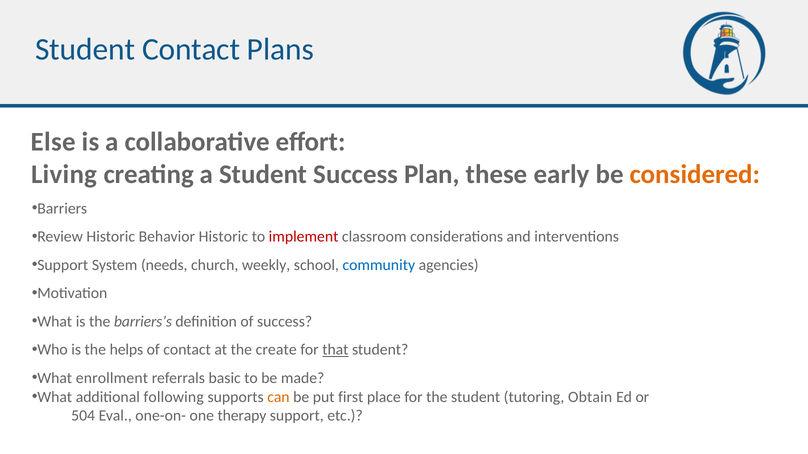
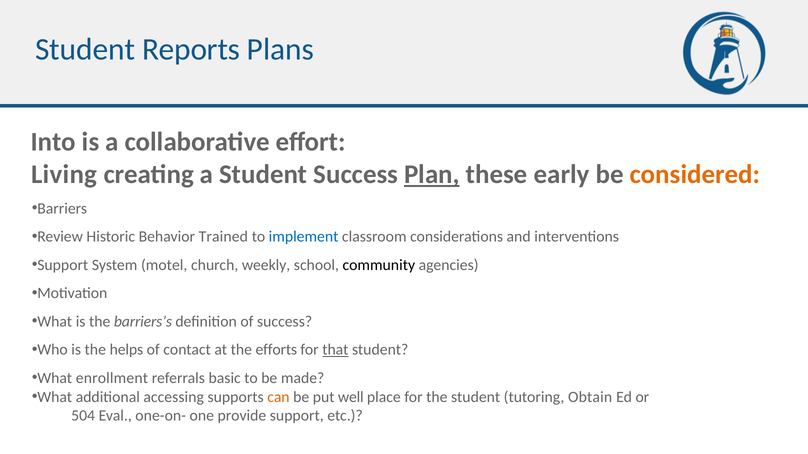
Student Contact: Contact -> Reports (191, 49)
Else: Else -> Into (53, 142)
Plan underline: none -> present (432, 175)
Behavior Historic: Historic -> Trained (223, 237)
implement colour: red -> blue (304, 237)
needs: needs -> motel (164, 265)
community colour: blue -> black (379, 265)
create: create -> efforts (276, 350)
following: following -> accessing (174, 397)
first: first -> well (351, 397)
therapy: therapy -> provide (242, 416)
